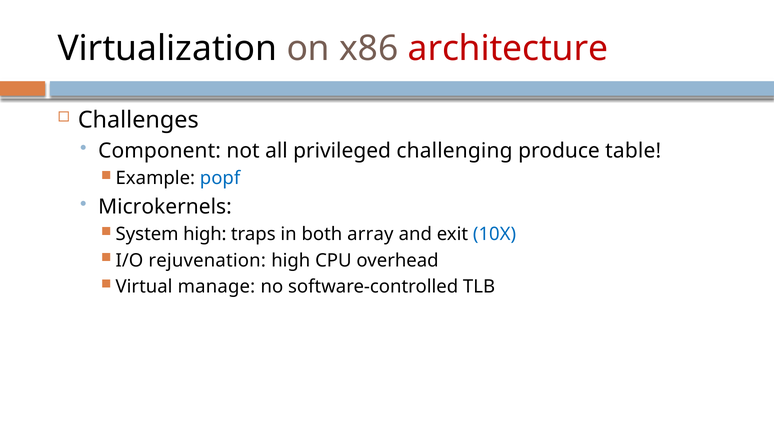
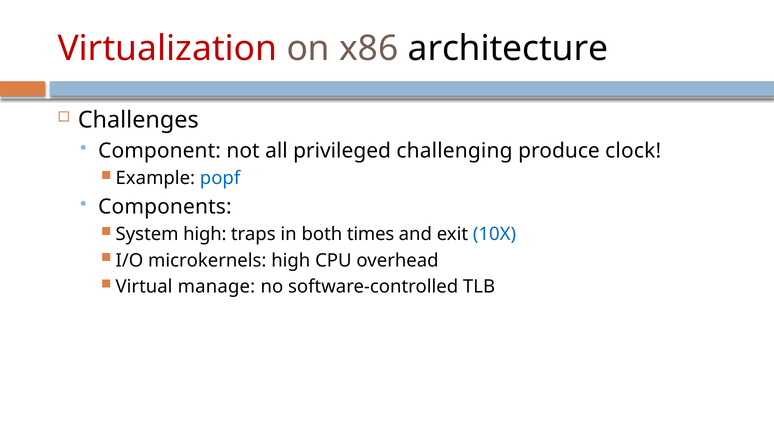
Virtualization colour: black -> red (167, 48)
architecture colour: red -> black (508, 48)
table: table -> clock (633, 151)
Microkernels: Microkernels -> Components (165, 207)
array: array -> times (371, 234)
rejuvenation: rejuvenation -> microkernels (207, 261)
